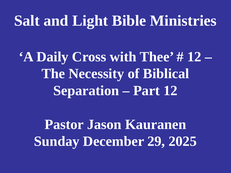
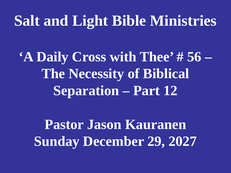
12: 12 -> 56 (194, 57)
2025: 2025 -> 2027 (183, 141)
